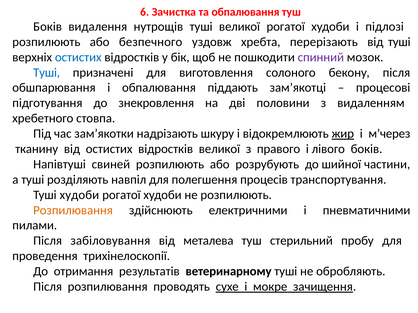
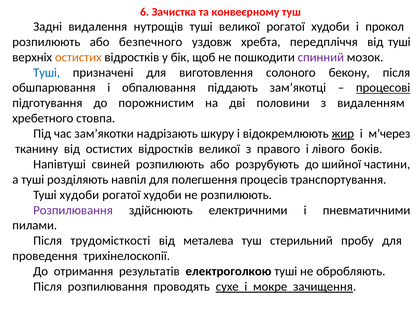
та обпалювання: обпалювання -> конвеєрному (245, 12)
Боків: Боків -> Задні (48, 27)
підлозі: підлозі -> прокол (385, 27)
перерізають: перерізають -> передпліччя (324, 42)
остистих colour: blue -> orange (78, 57)
процесові underline: none -> present (383, 88)
знекровлення: знекровлення -> порожнистим (156, 103)
Розпилювання colour: orange -> purple (73, 210)
забіловування: забіловування -> трудомісткості (110, 241)
ветеринарному: ветеринарному -> електроголкою (229, 272)
